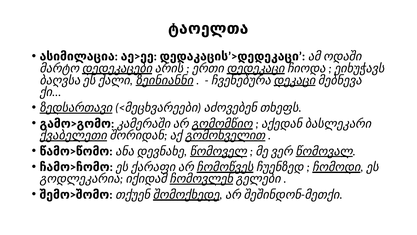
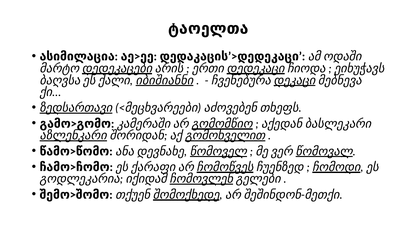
ზეინიანნი: ზეინიანნი -> იბიშიანნი (165, 80)
ქვაბელეთი: ქვაბელეთი -> აზლენკარი (73, 135)
